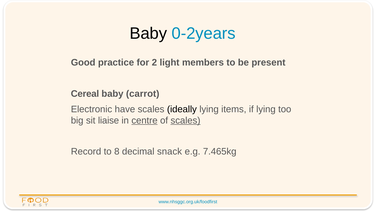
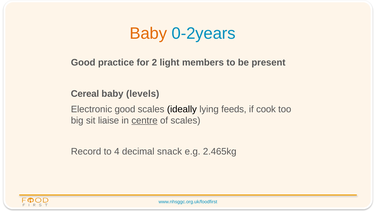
Baby colour: black -> orange (148, 33)
carrot: carrot -> levels (143, 93)
Electronic have: have -> good (125, 109)
items: items -> feeds (234, 109)
if lying: lying -> cook (266, 109)
scales underline: present -> none (186, 120)
8: 8 -> 4 (117, 151)
7.465kg: 7.465kg -> 2.465kg (220, 151)
